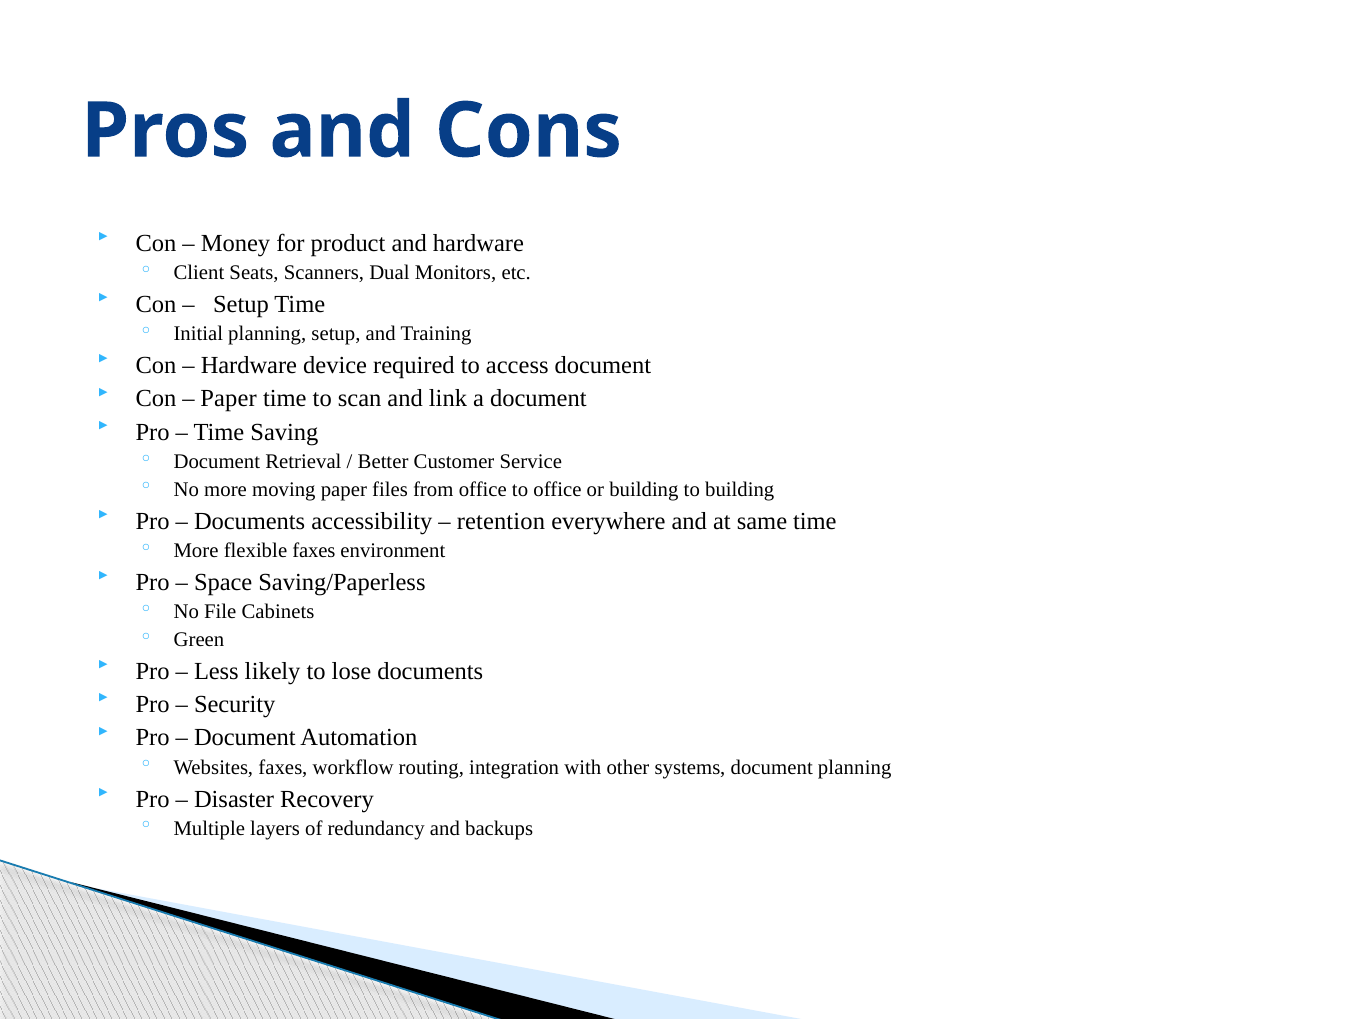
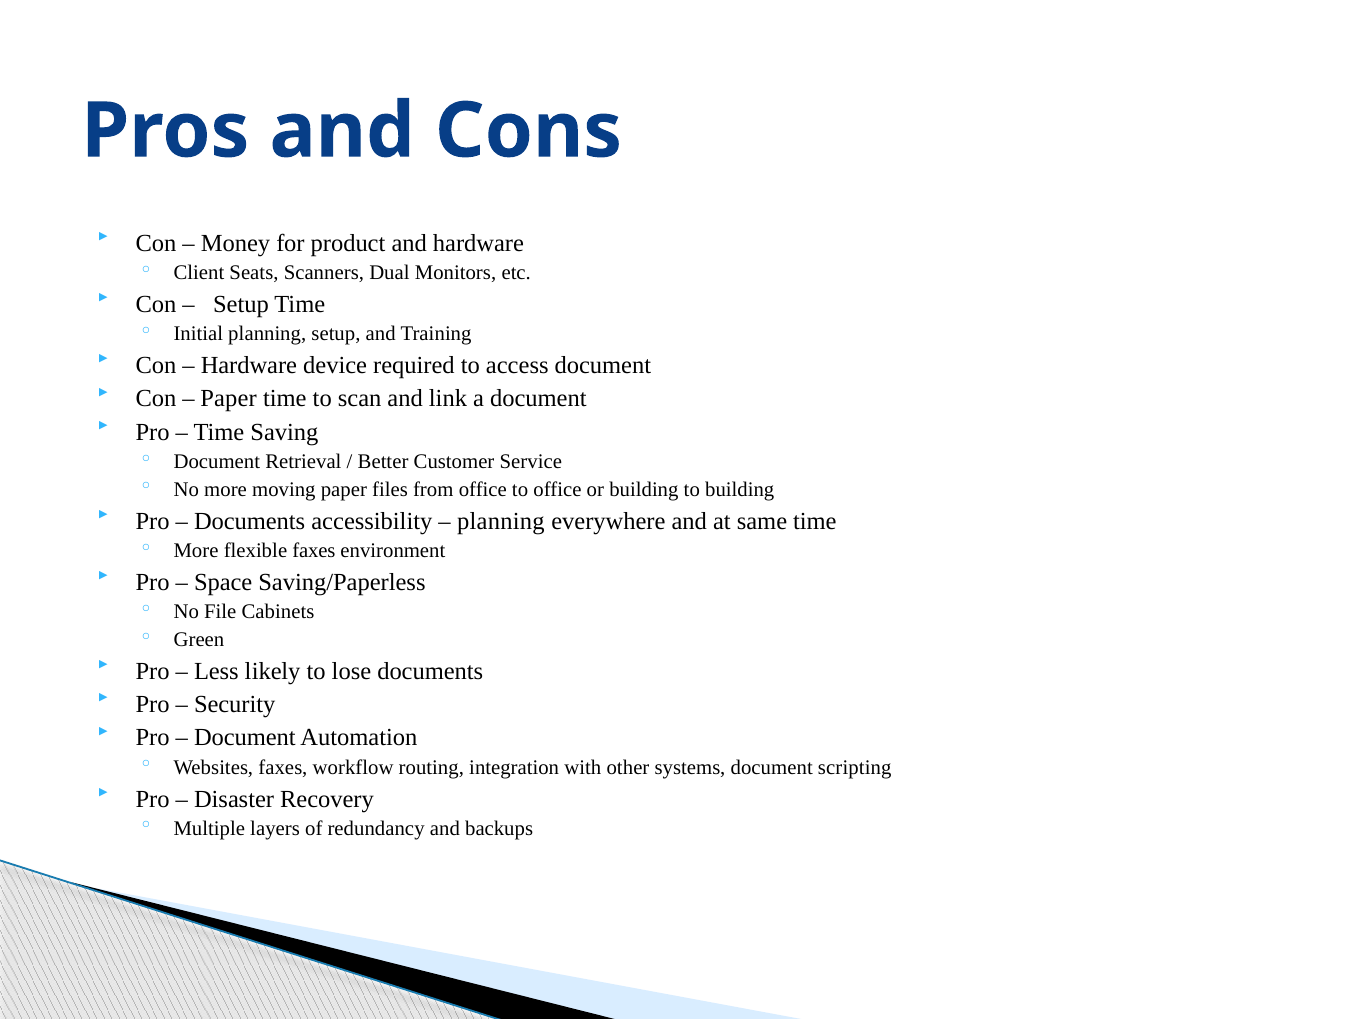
retention: retention -> planning (501, 521)
document planning: planning -> scripting (855, 767)
